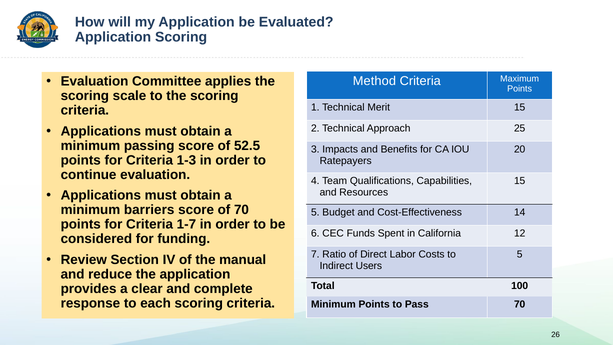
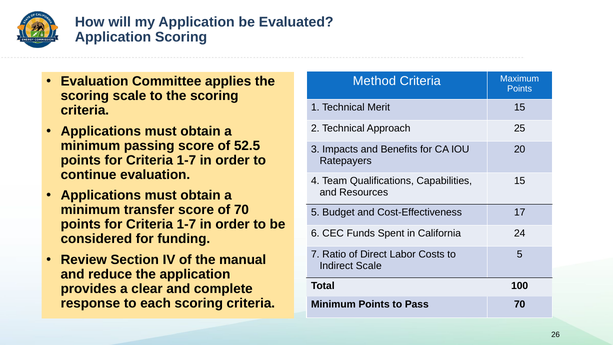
1-3: 1-3 -> 1-7 (186, 160)
barriers: barriers -> transfer (149, 210)
14: 14 -> 17 (520, 212)
12: 12 -> 24 (520, 233)
Indirect Users: Users -> Scale (369, 266)
